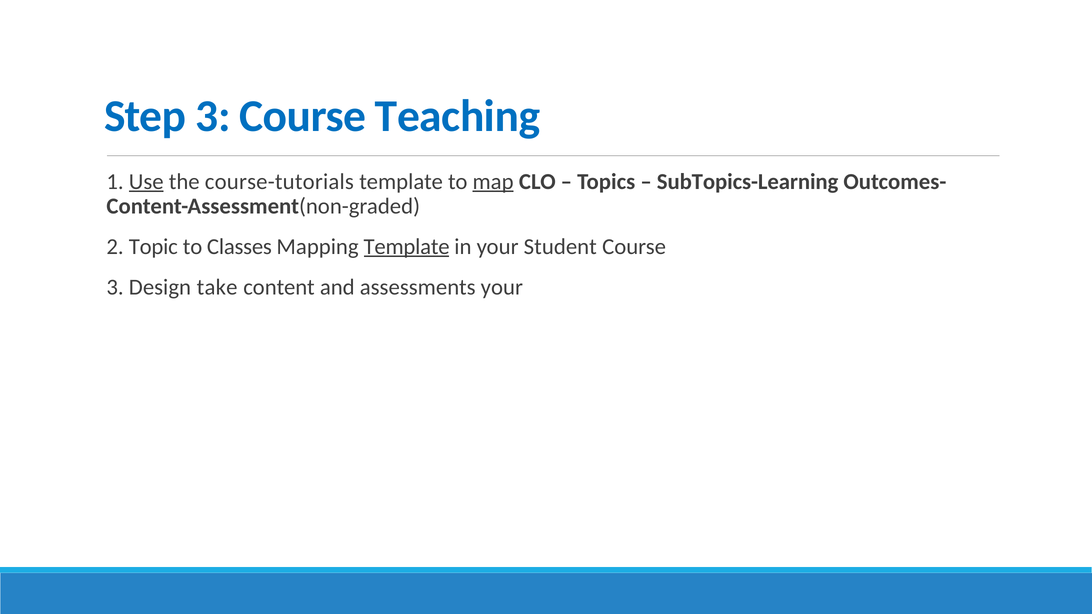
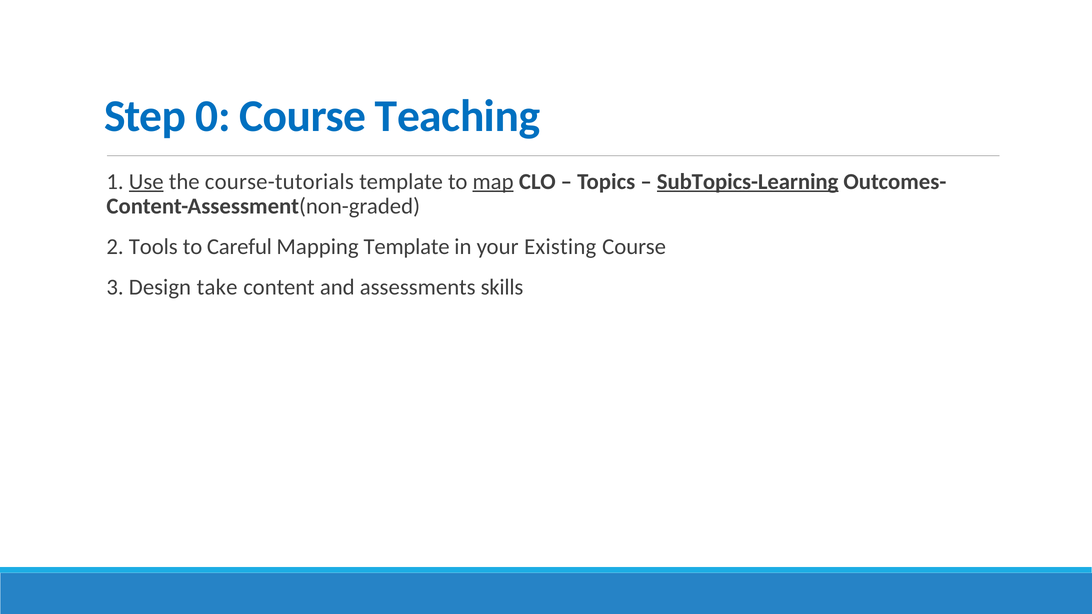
Step 3: 3 -> 0 (213, 116)
SubTopics-Learning underline: none -> present (748, 182)
Topic: Topic -> Tools (153, 247)
Classes: Classes -> Careful (239, 247)
Template underline: present -> none (407, 247)
Student: Student -> Existing (560, 247)
assessments your: your -> skills (502, 287)
